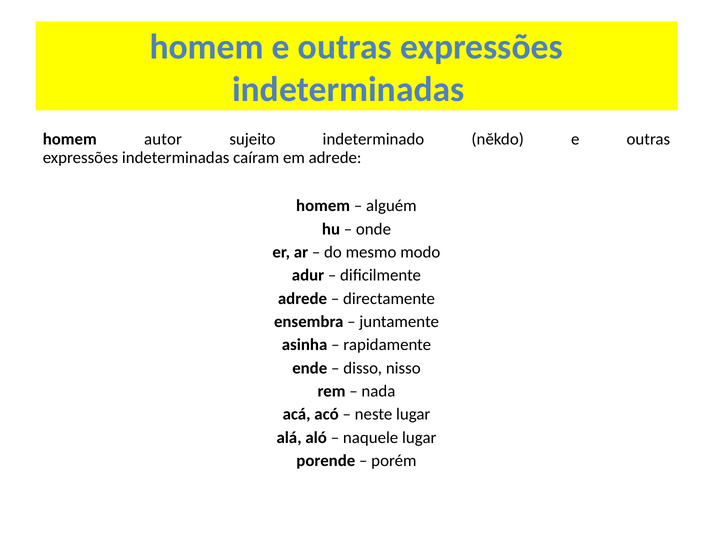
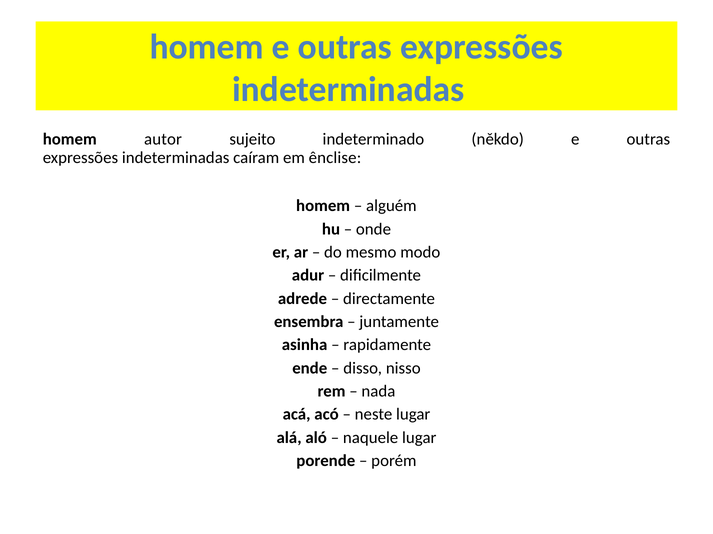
em adrede: adrede -> ênclise (335, 158)
